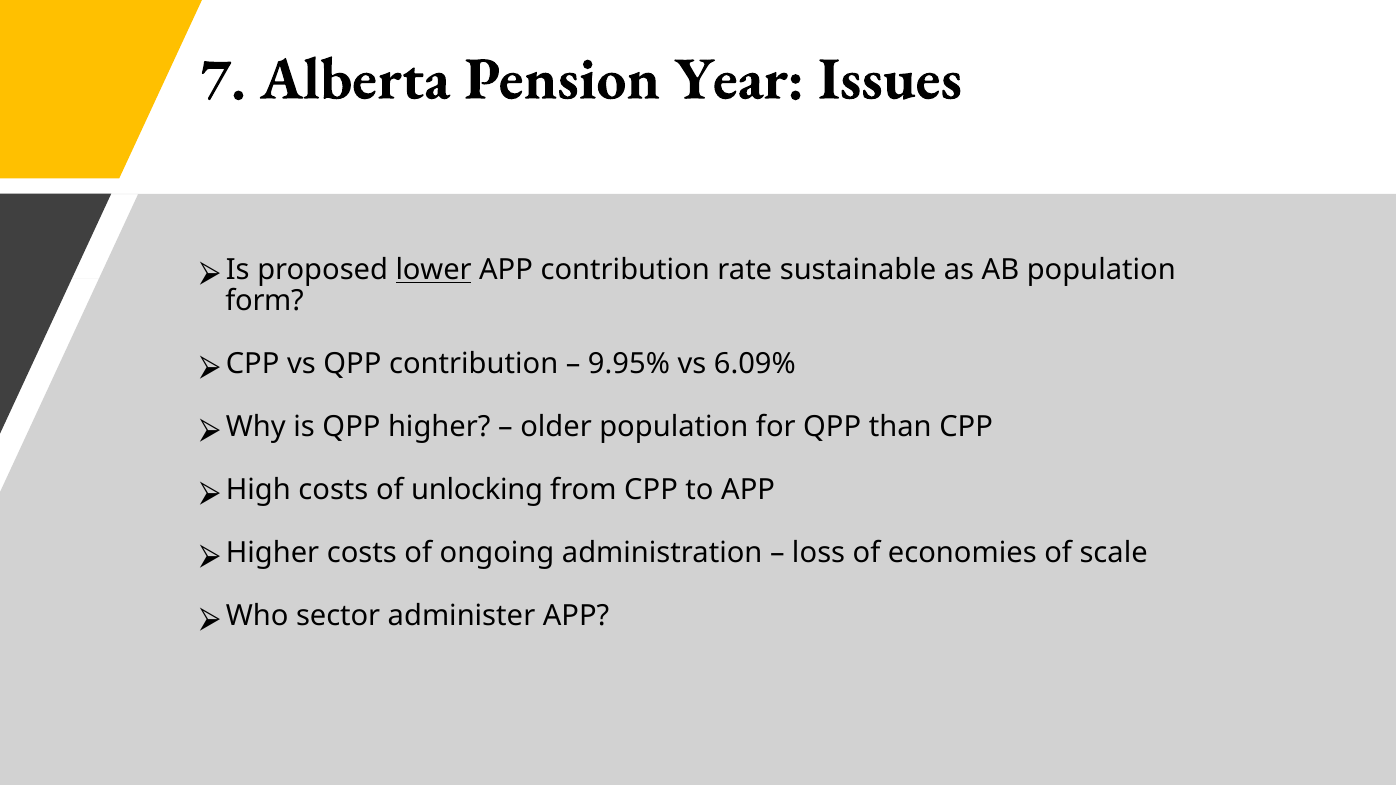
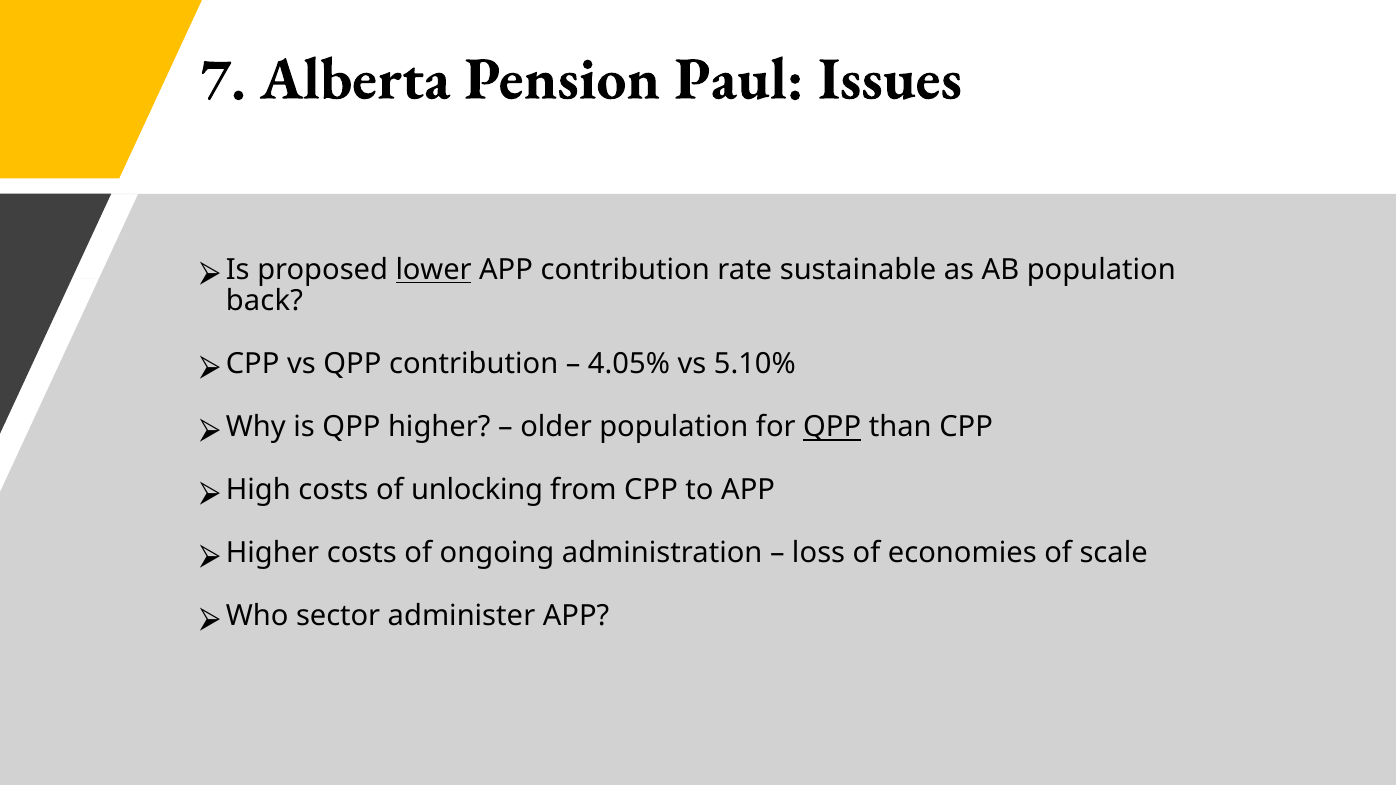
Year: Year -> Paul (739, 79)
form: form -> back (264, 301)
9.95%: 9.95% -> 4.05% (629, 364)
6.09%: 6.09% -> 5.10% (755, 364)
QPP underline: none -> present (832, 427)
